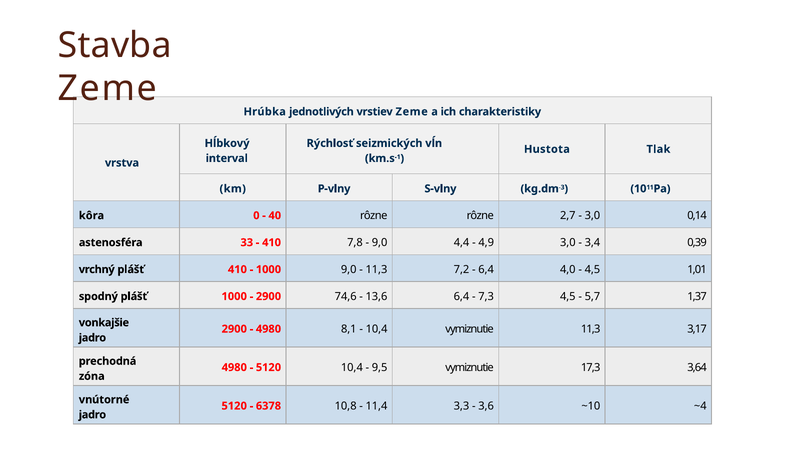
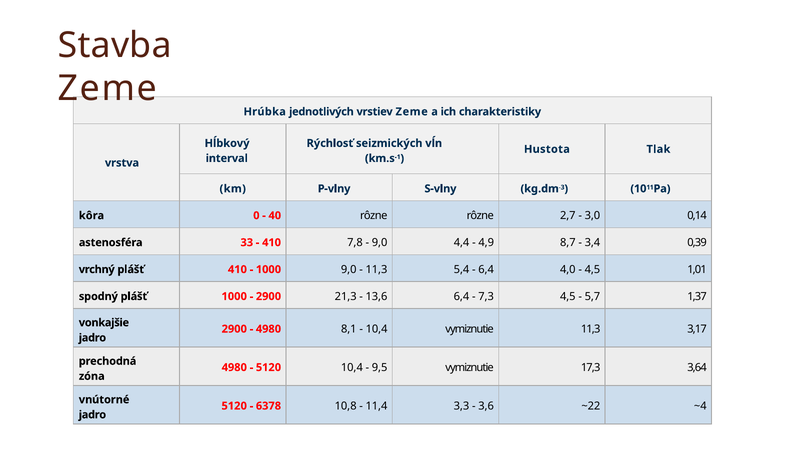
4,9 3,0: 3,0 -> 8,7 (568, 242)
7,2: 7,2 -> 5,4 (462, 269)
74,6: 74,6 -> 21,3 (346, 296)
~10: ~10 -> ~22 (591, 406)
